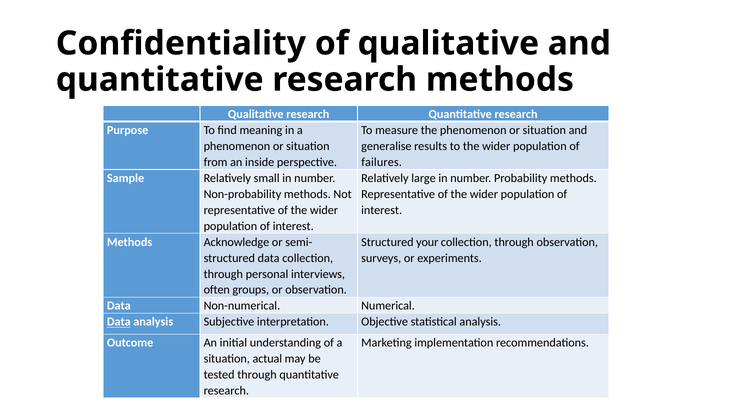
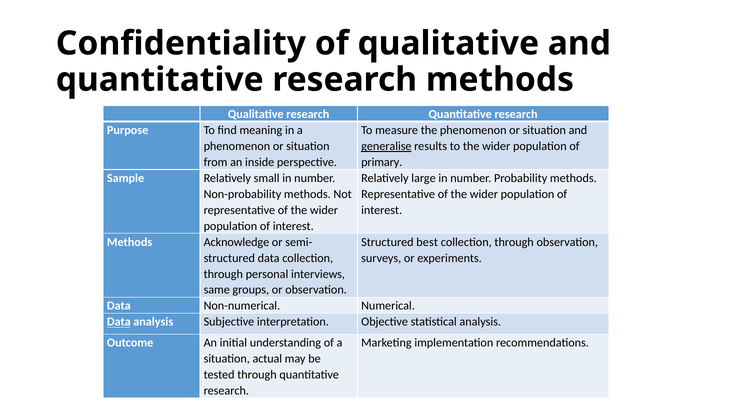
generalise underline: none -> present (386, 146)
failures: failures -> primary (382, 162)
your: your -> best (427, 242)
often: often -> same (217, 290)
